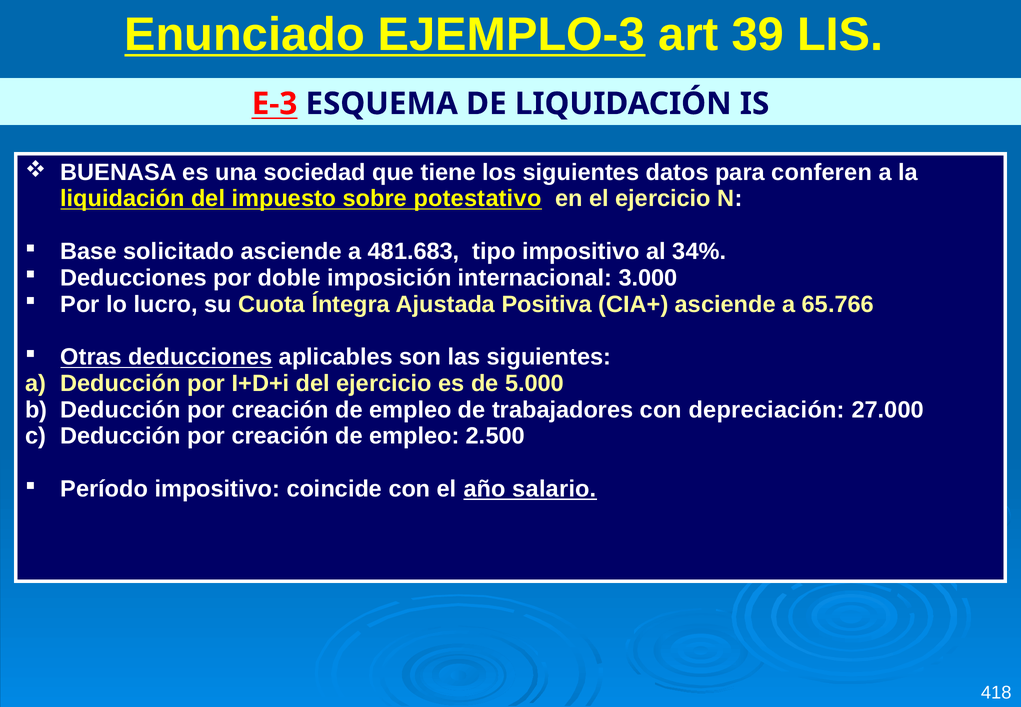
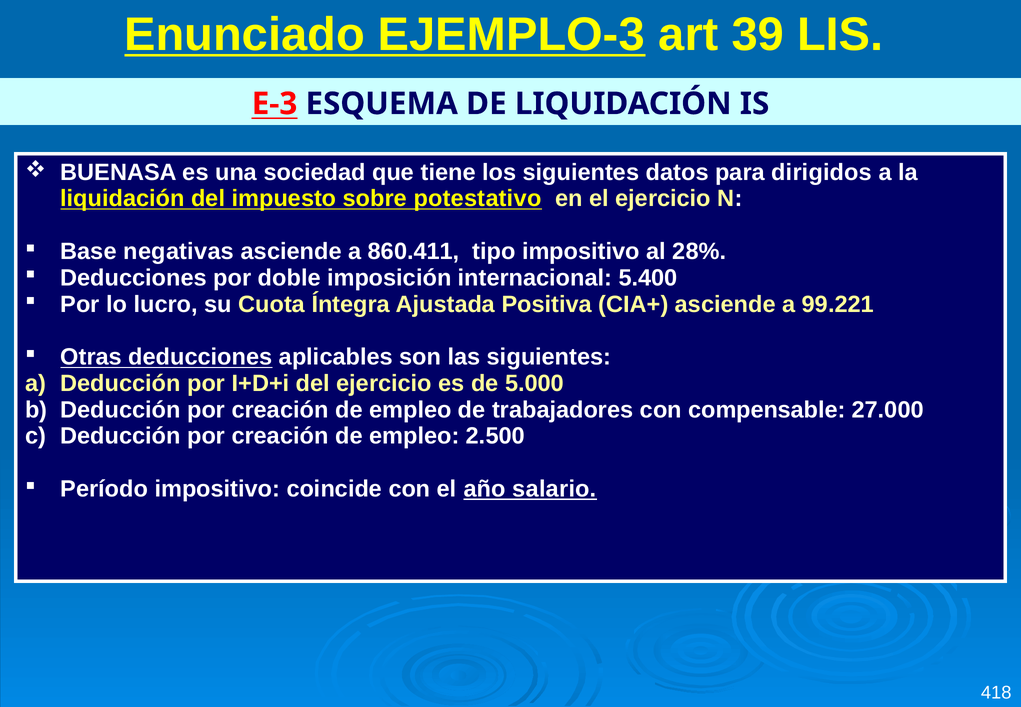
conferen: conferen -> dirigidos (822, 172)
solicitado: solicitado -> negativas (179, 251)
481.683: 481.683 -> 860.411 (414, 251)
34%: 34% -> 28% (699, 251)
3.000: 3.000 -> 5.400 (648, 278)
65.766: 65.766 -> 99.221 (838, 304)
depreciación: depreciación -> compensable (767, 410)
